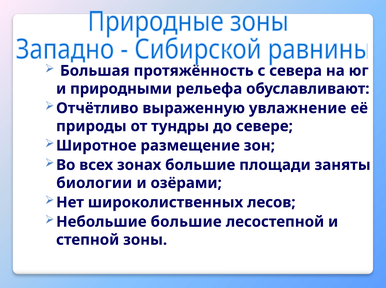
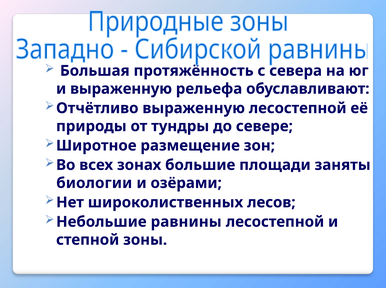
и природными: природными -> выраженную (121, 89)
выраженную увлажнение: увлажнение -> лесостепной (298, 108)
Небольшие большие: большие -> равнины (186, 222)
